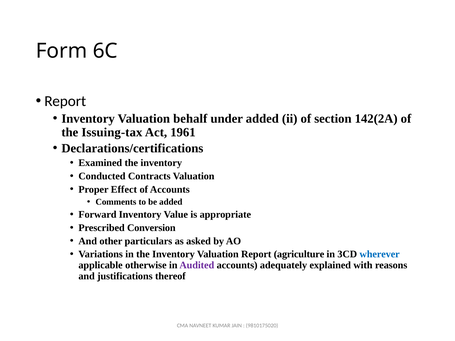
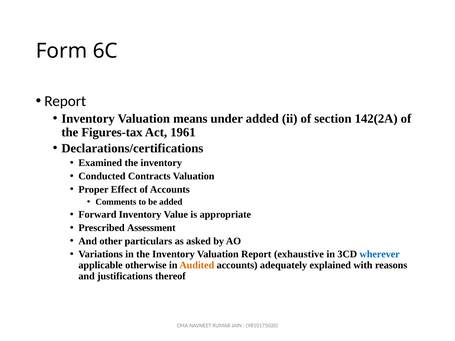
behalf: behalf -> means (190, 119)
Issuing-tax: Issuing-tax -> Figures-tax (112, 132)
Conversion: Conversion -> Assessment (151, 228)
agriculture: agriculture -> exhaustive (299, 254)
Audited colour: purple -> orange (197, 265)
